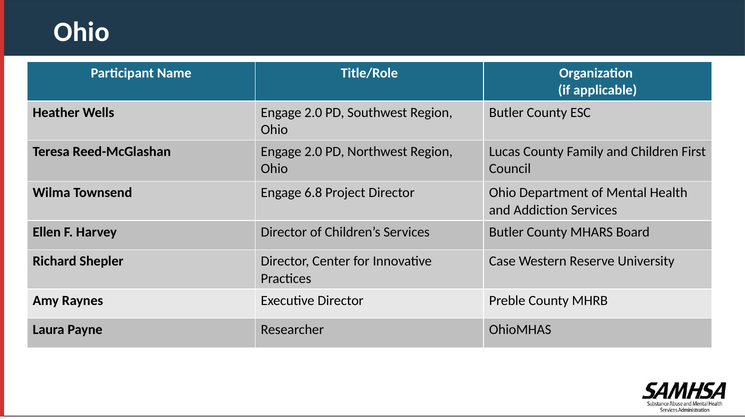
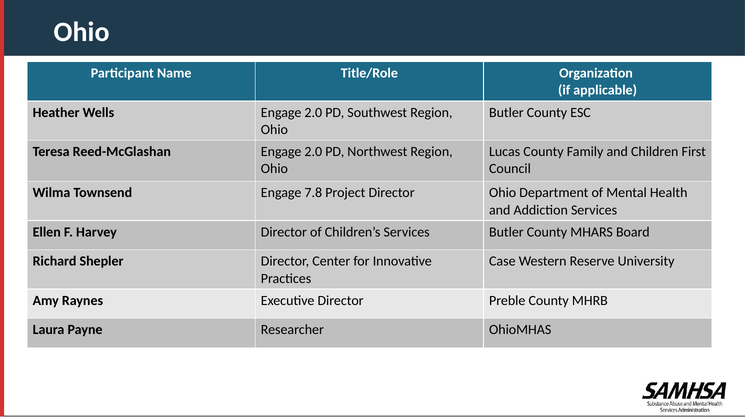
6.8: 6.8 -> 7.8 (313, 193)
